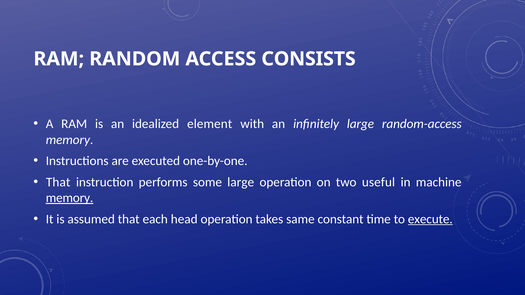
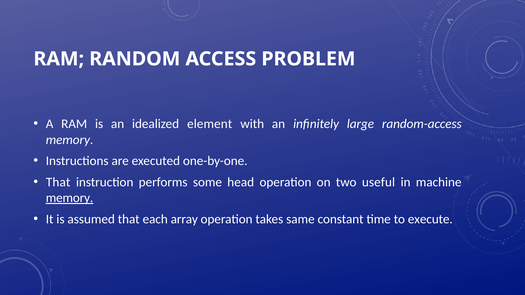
CONSISTS: CONSISTS -> PROBLEM (308, 59)
some large: large -> head (241, 182)
head: head -> array (184, 219)
execute underline: present -> none (430, 219)
